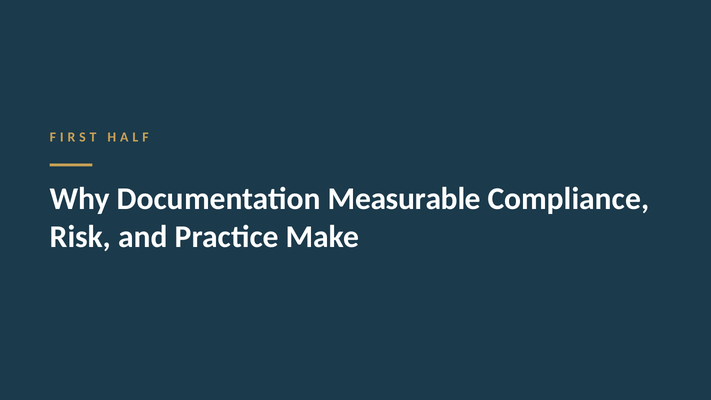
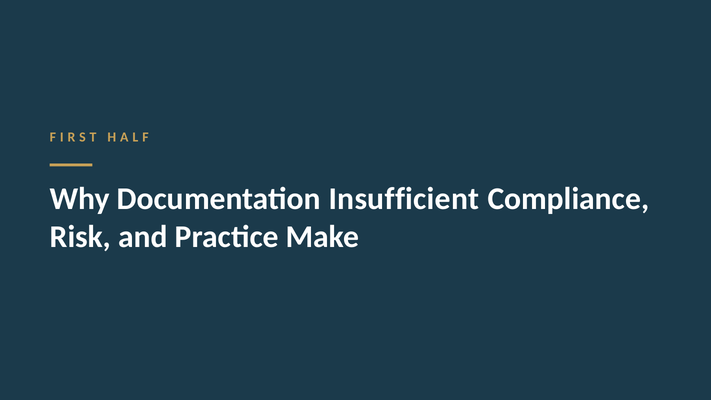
Measurable: Measurable -> Insufficient (404, 199)
